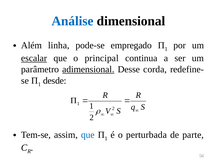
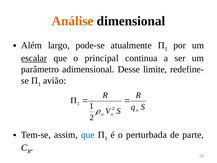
Análise colour: blue -> orange (73, 21)
linha: linha -> largo (59, 45)
empregado: empregado -> atualmente (131, 45)
adimensional underline: present -> none (88, 69)
corda: corda -> limite (155, 69)
desde: desde -> avião (55, 81)
